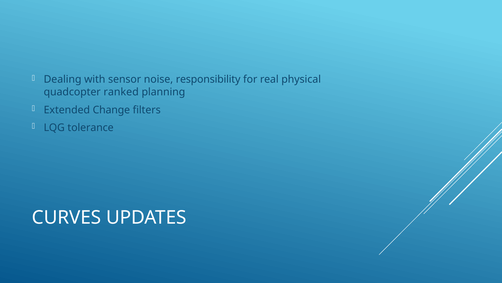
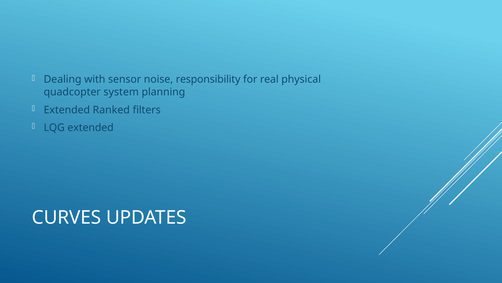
ranked: ranked -> system (121, 92)
Change: Change -> Ranked (111, 110)
LQG tolerance: tolerance -> extended (91, 127)
